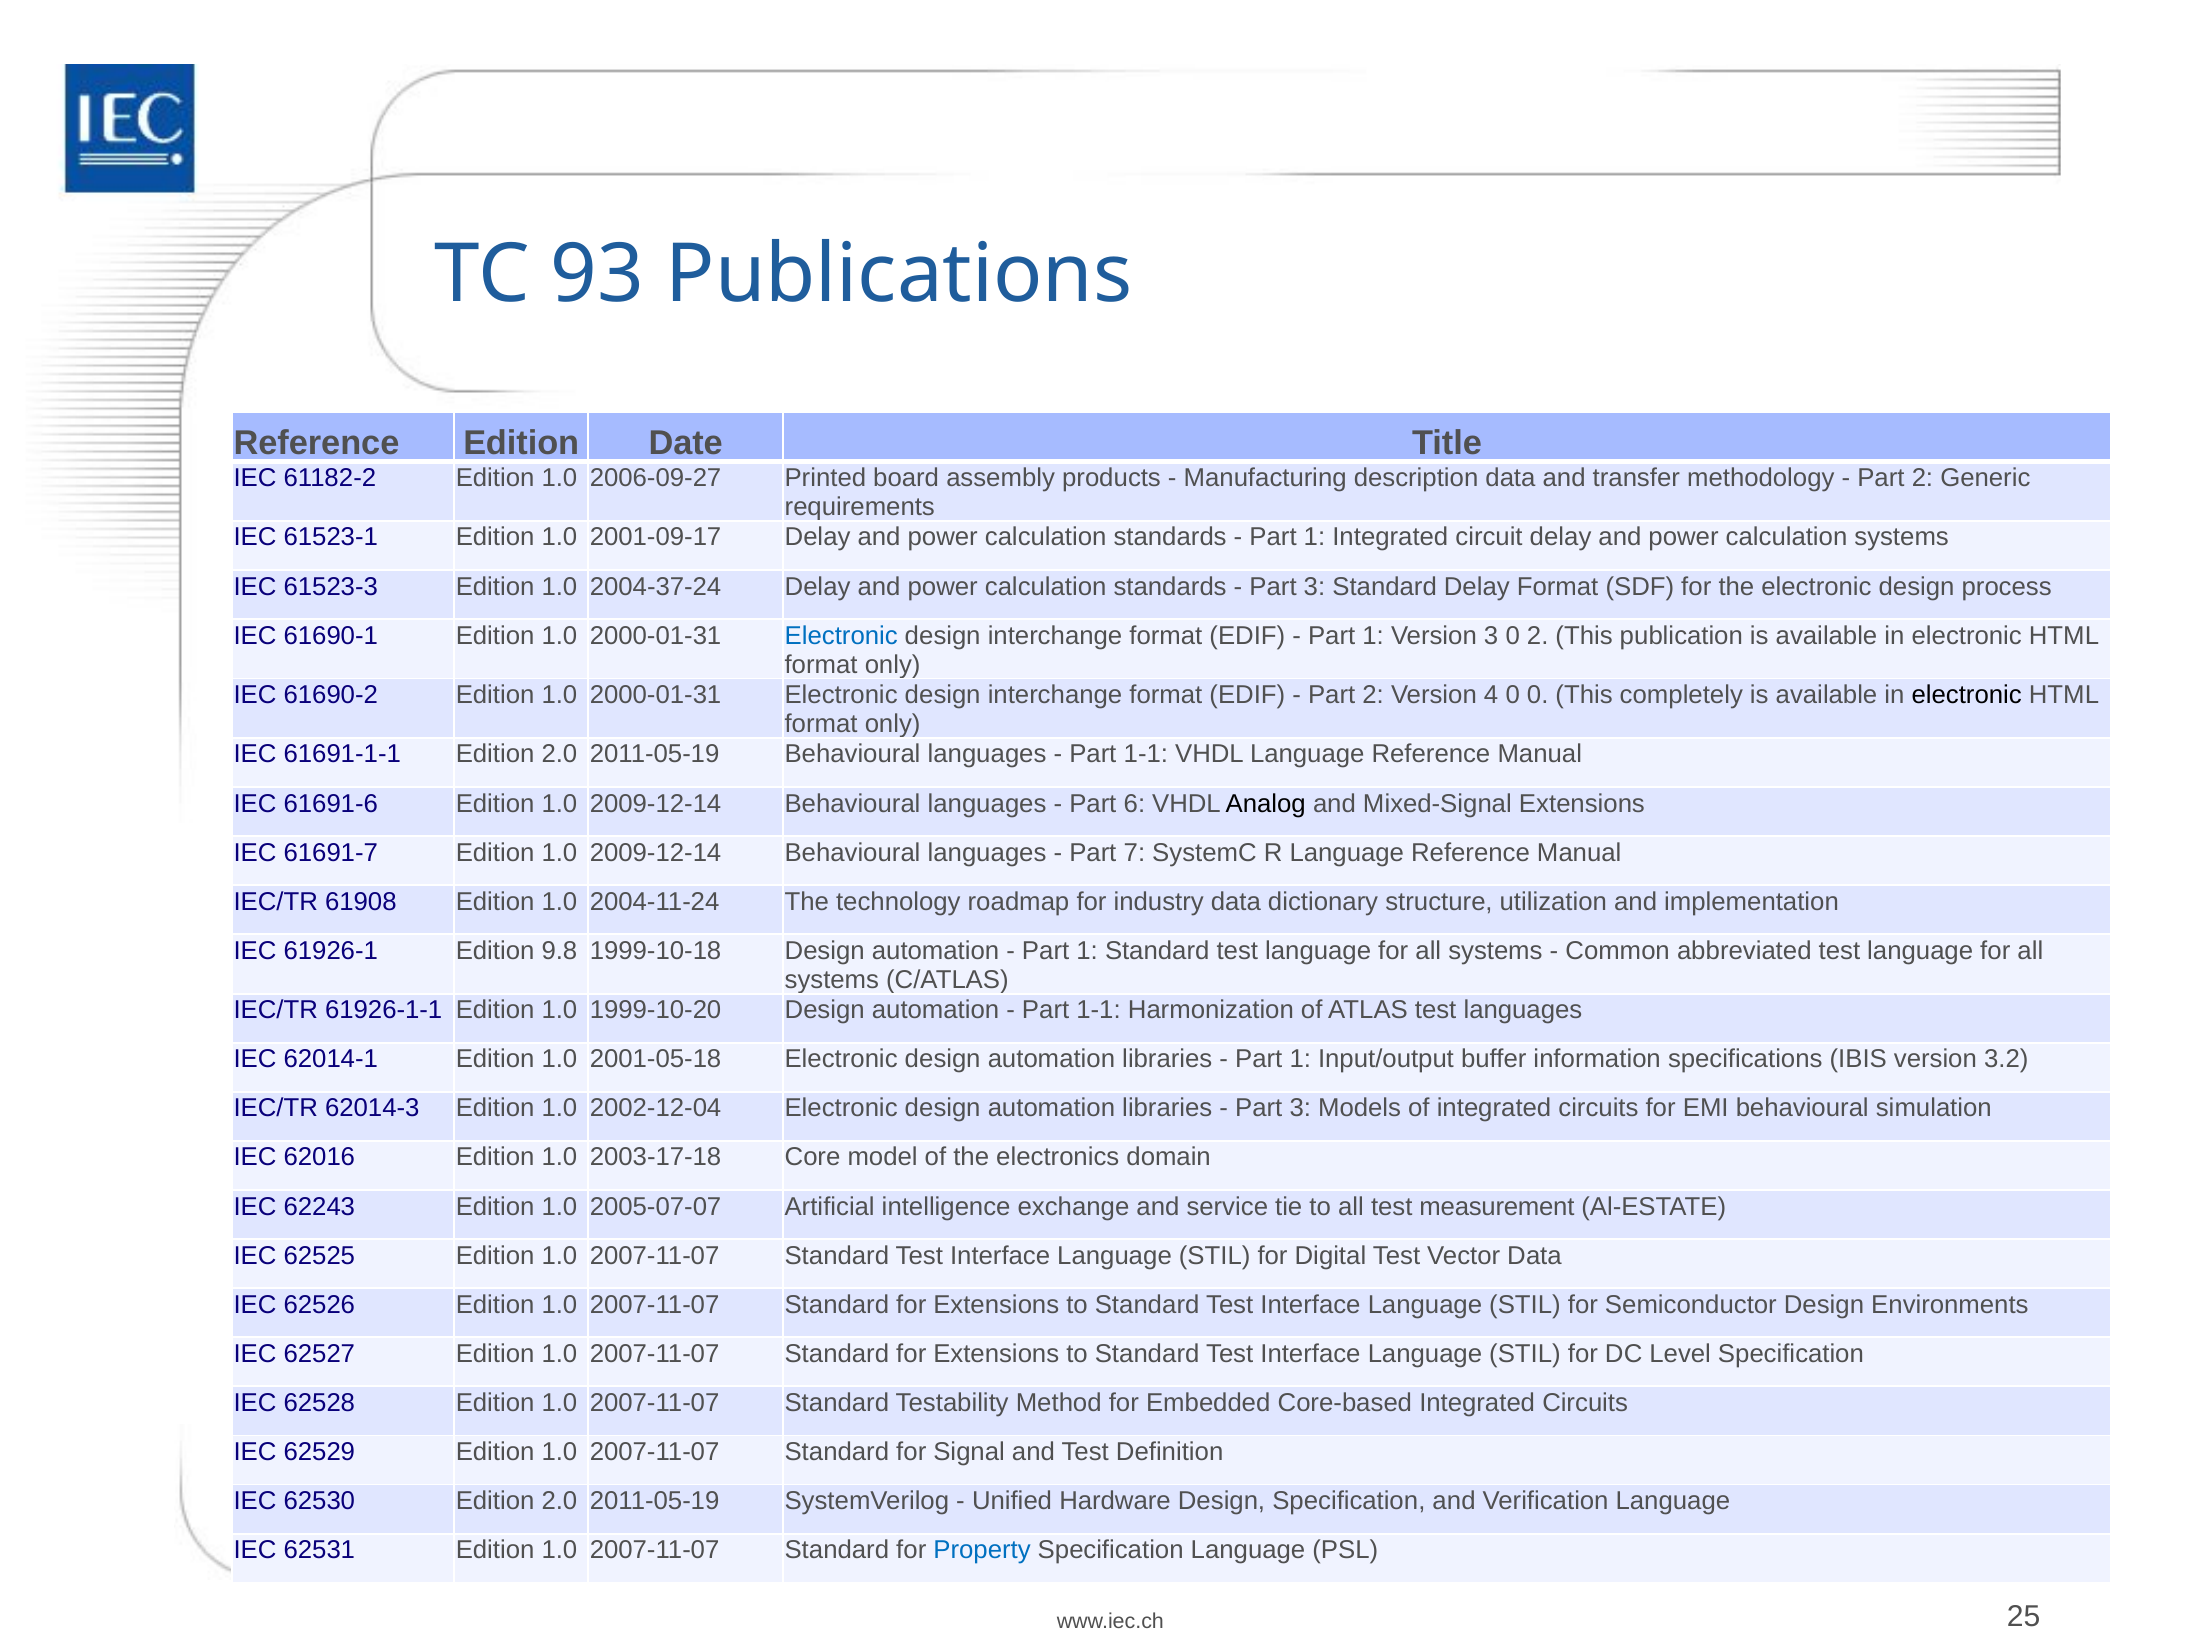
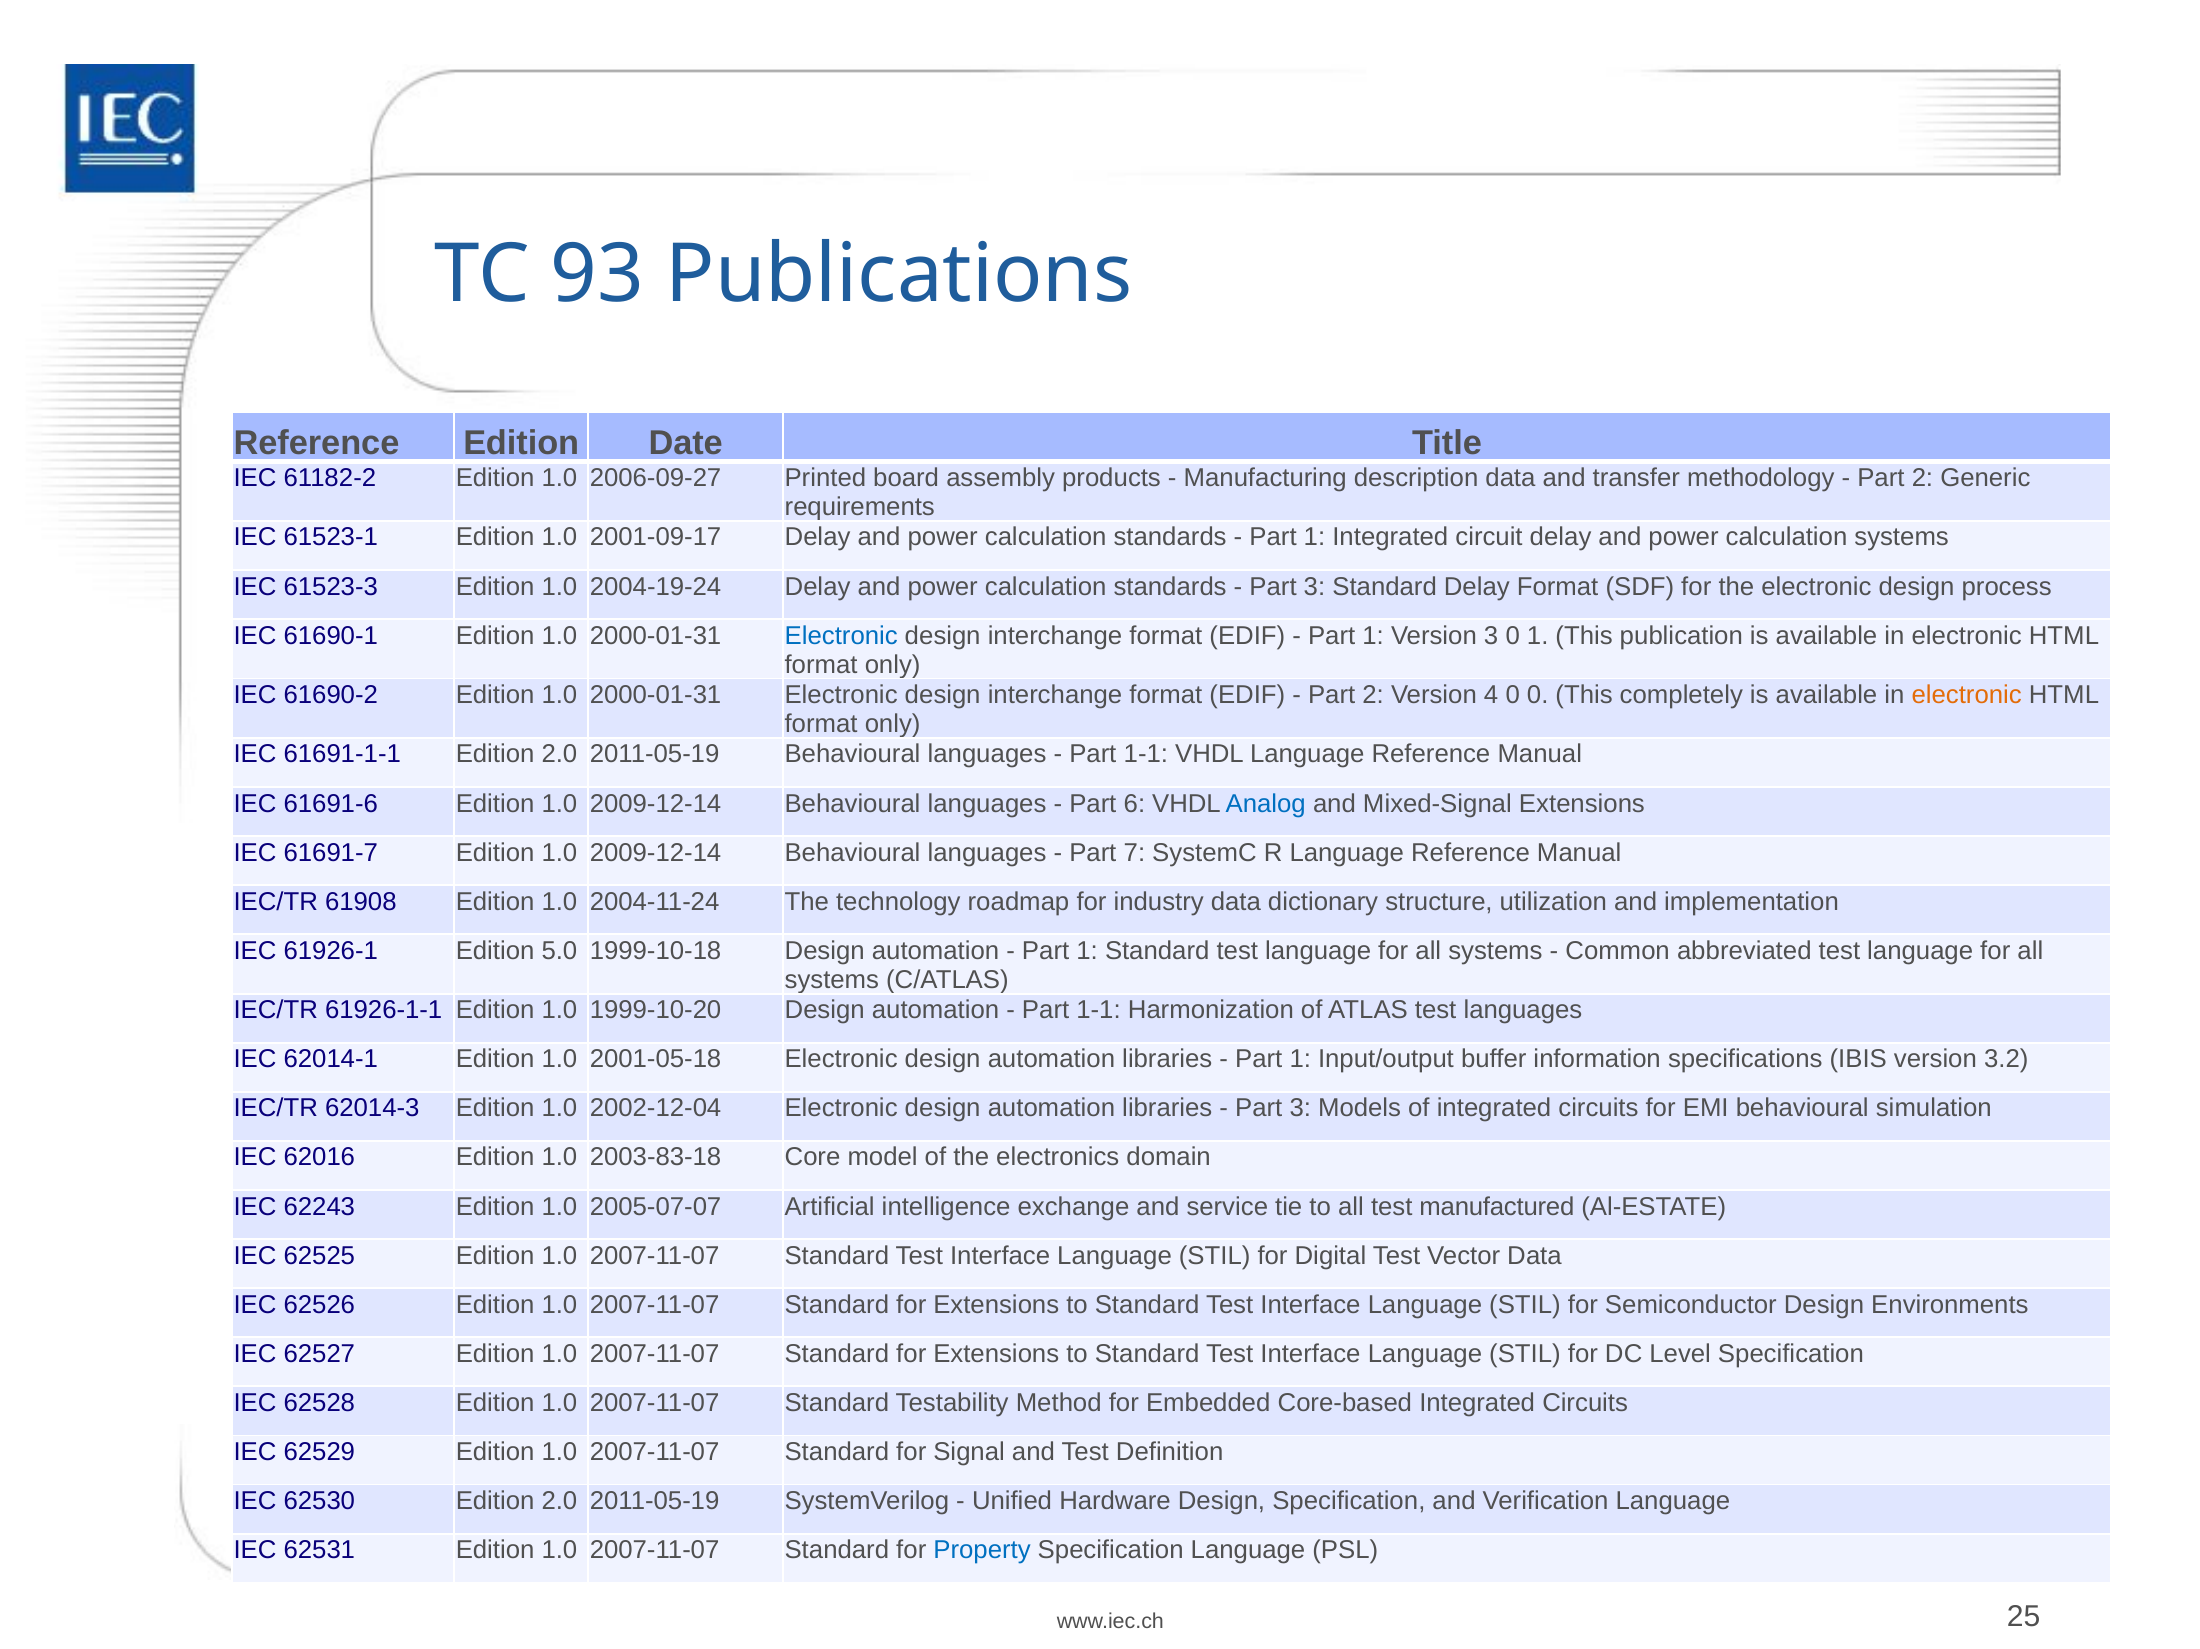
2004-37-24: 2004-37-24 -> 2004-19-24 (656, 587)
0 2: 2 -> 1 (1538, 636)
electronic colour: black -> orange (1967, 695)
Analog colour: black -> blue (1266, 804)
9.8: 9.8 -> 5.0 (559, 951)
2003-17-18: 2003-17-18 -> 2003-83-18 (656, 1158)
measurement: measurement -> manufactured (1497, 1207)
